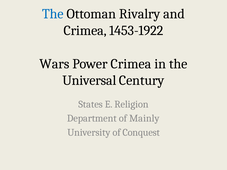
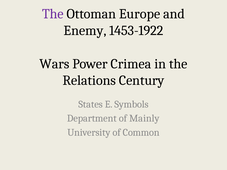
The colour: blue -> purple (53, 14)
Rivalry: Rivalry -> Europe (140, 14)
Crimea: Crimea -> Enemy (85, 31)
Universal: Universal -> Relations (89, 81)
Religion: Religion -> Symbols (132, 104)
Conquest: Conquest -> Common (141, 133)
